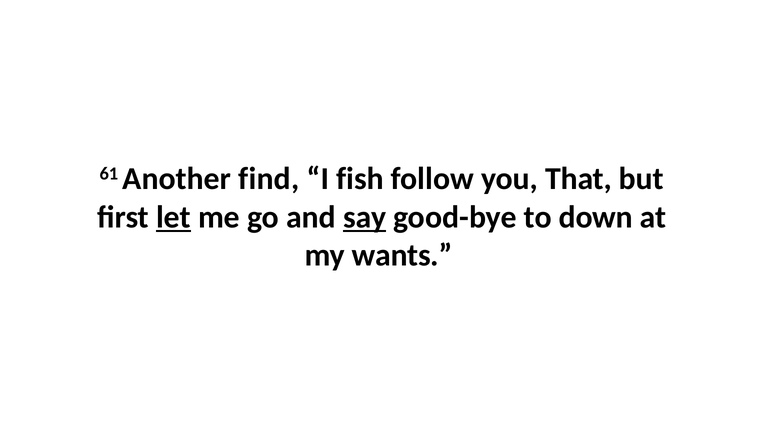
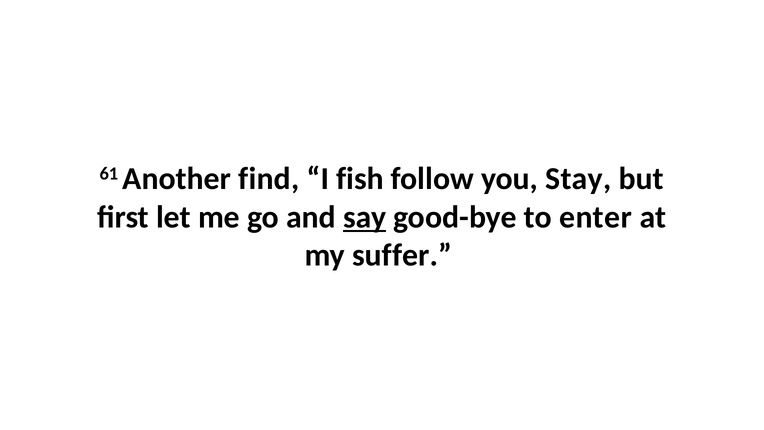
That: That -> Stay (578, 179)
let underline: present -> none (174, 217)
down: down -> enter (596, 217)
wants: wants -> suffer (402, 255)
